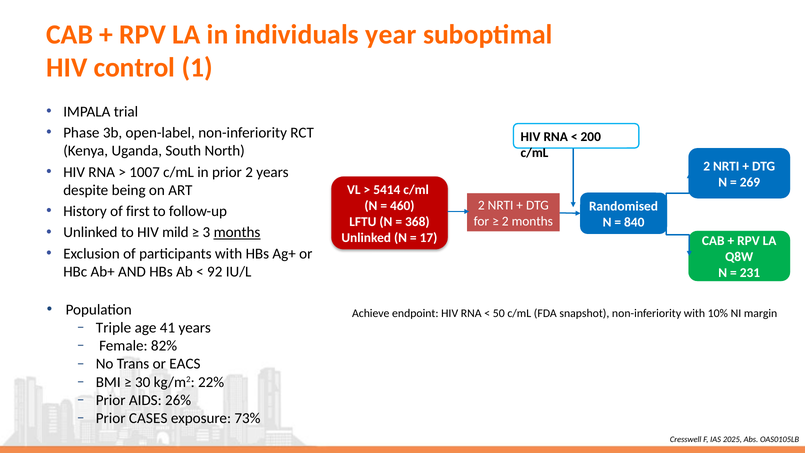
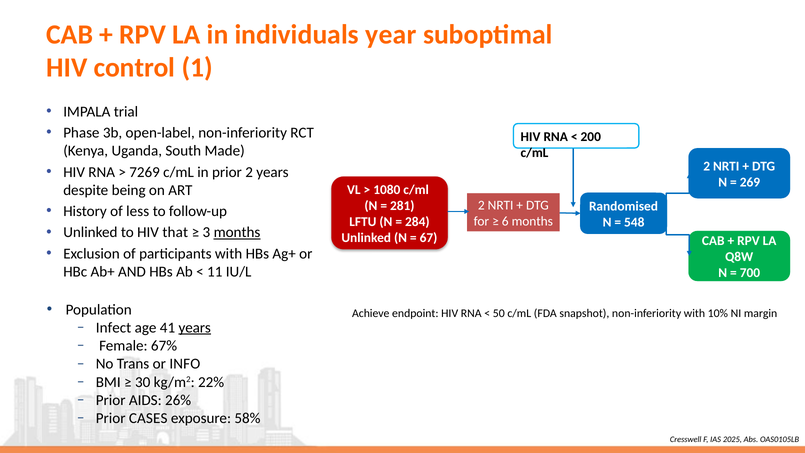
North: North -> Made (225, 151)
1007: 1007 -> 7269 (145, 172)
5414: 5414 -> 1080 (387, 190)
460: 460 -> 281 (402, 206)
first: first -> less (138, 211)
2: 2 -> 6 (505, 221)
368: 368 -> 284 (417, 222)
840: 840 -> 548 (634, 222)
mild: mild -> that (175, 232)
17: 17 -> 67 (428, 238)
92: 92 -> 11 (215, 272)
231: 231 -> 700 (750, 273)
Triple: Triple -> Infect (114, 328)
years underline: none -> present (195, 328)
82%: 82% -> 67% (164, 346)
EACS: EACS -> INFO (185, 364)
73%: 73% -> 58% (247, 418)
